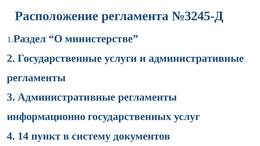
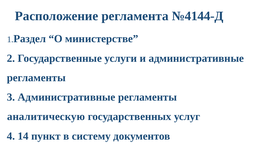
№3245-Д: №3245-Д -> №4144-Д (198, 16)
информационно: информационно -> аналитическую (46, 117)
